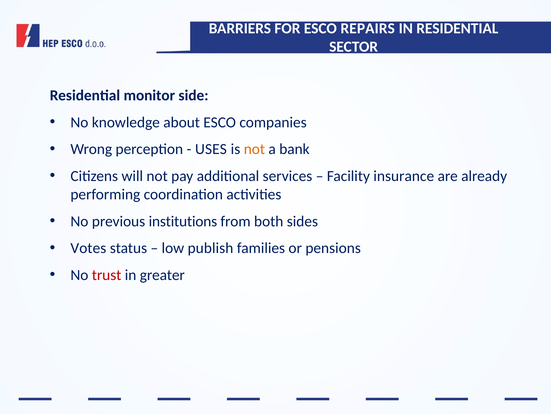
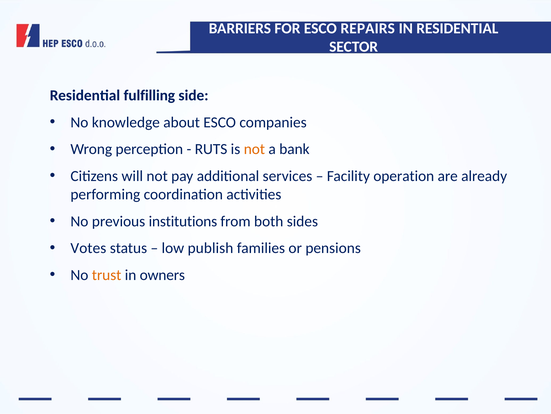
monitor: monitor -> fulfilling (149, 95)
USES: USES -> RUTS (211, 149)
insurance: insurance -> operation (404, 176)
trust colour: red -> orange (107, 274)
greater: greater -> owners (162, 274)
